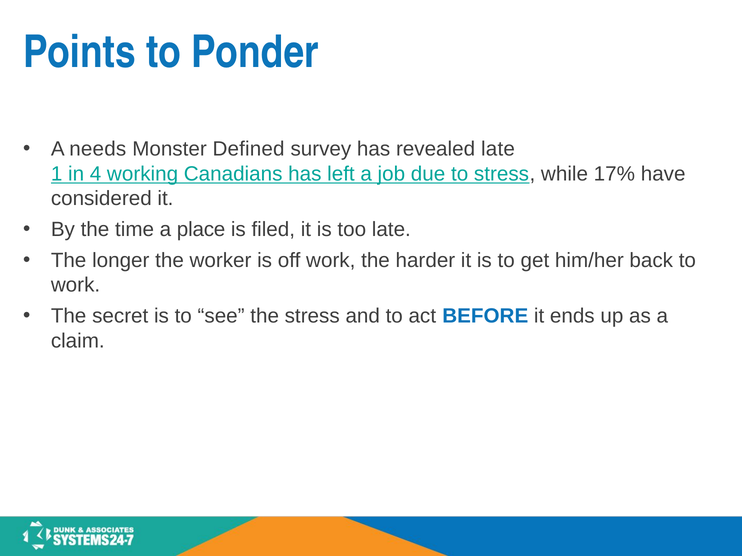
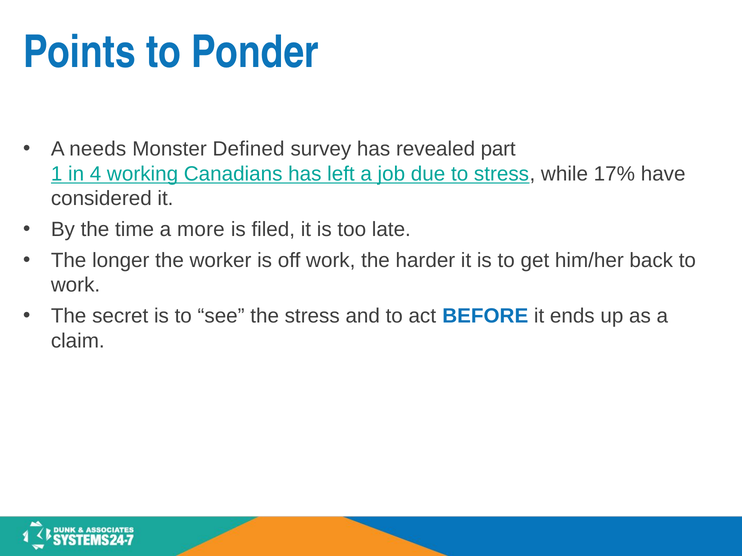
revealed late: late -> part (498, 149)
place: place -> more (201, 230)
